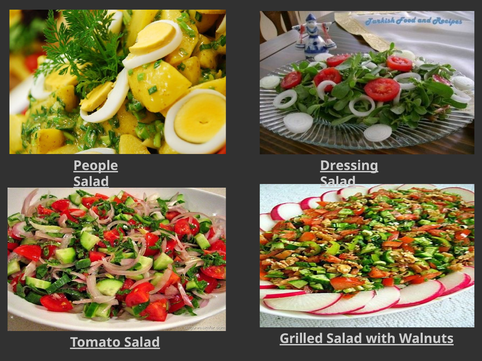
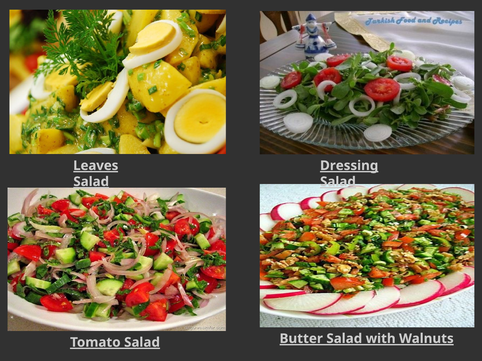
People: People -> Leaves (96, 166)
Grilled: Grilled -> Butter (301, 339)
